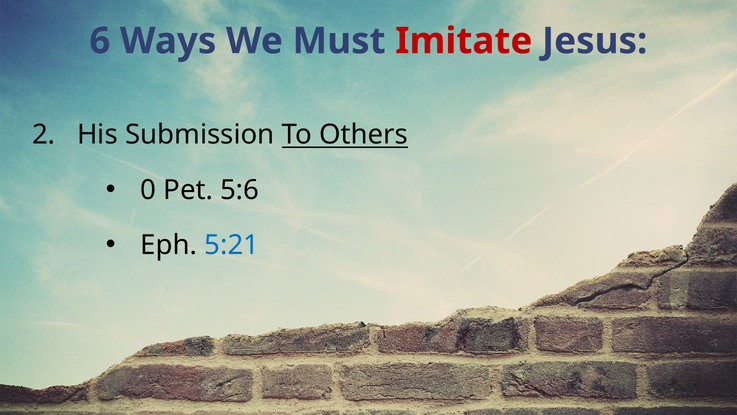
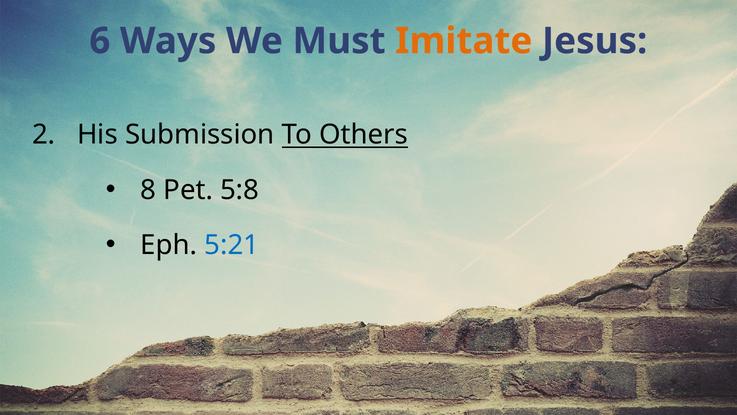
Imitate colour: red -> orange (464, 41)
0: 0 -> 8 (148, 190)
5:6: 5:6 -> 5:8 (240, 190)
